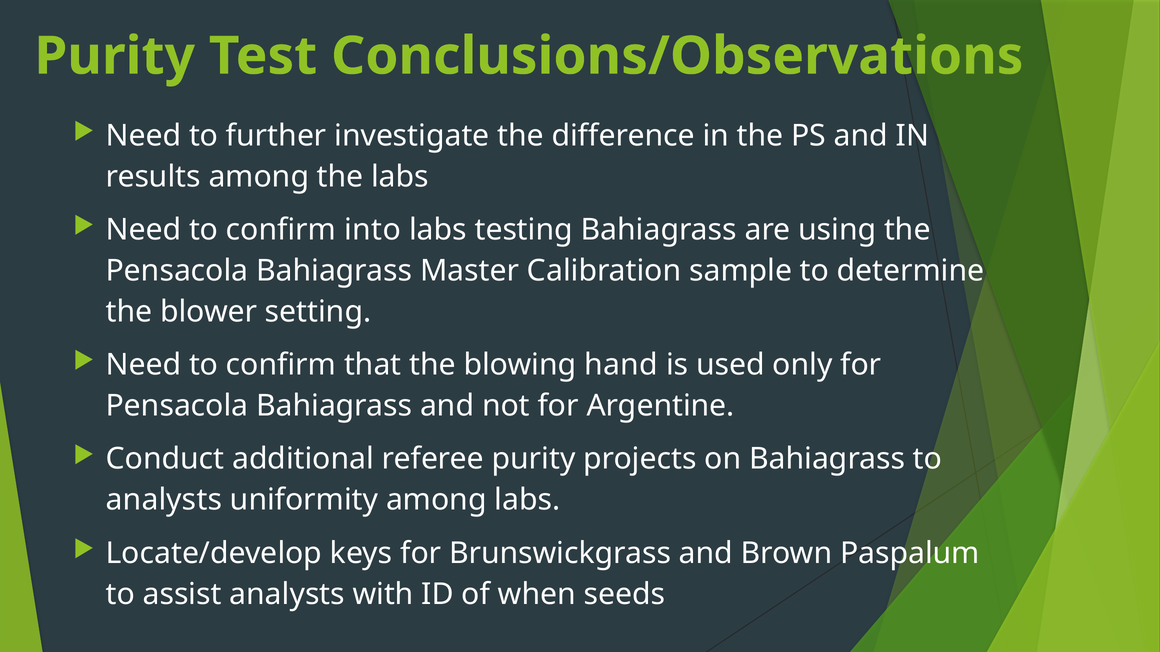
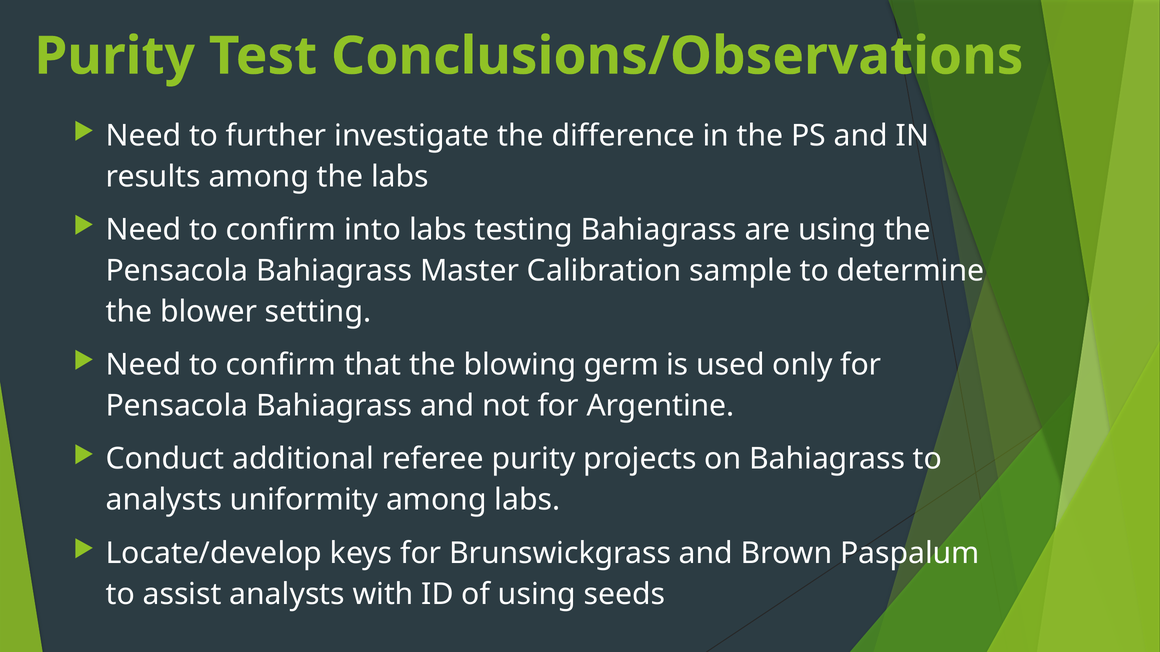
hand: hand -> germ (621, 365)
of when: when -> using (537, 595)
